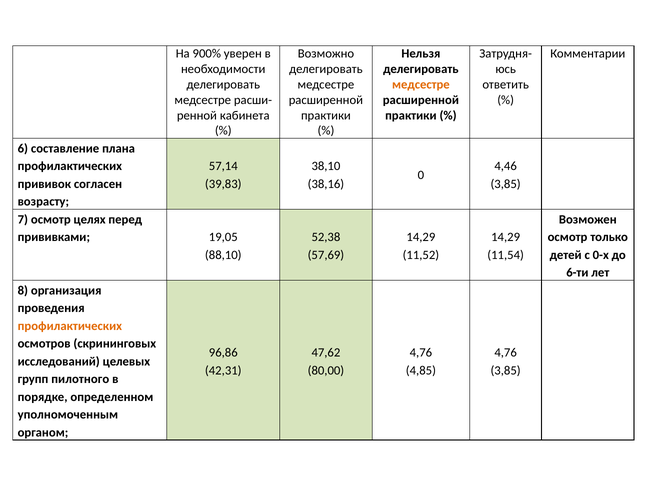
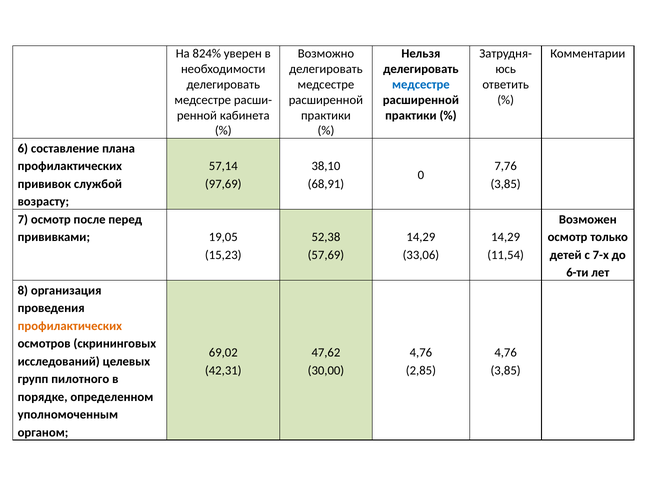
900%: 900% -> 824% (207, 54)
медсестре colour: orange -> blue (421, 85)
4,46: 4,46 -> 7,76 (506, 166)
согласен: согласен -> службой (98, 184)
39,83: 39,83 -> 97,69 (223, 184)
38,16: 38,16 -> 68,91 (326, 184)
целях: целях -> после (90, 220)
88,10: 88,10 -> 15,23 (223, 255)
11,52: 11,52 -> 33,06 (421, 255)
0-х: 0-х -> 7-х (601, 255)
96,86: 96,86 -> 69,02 (223, 353)
80,00: 80,00 -> 30,00 (326, 370)
4,85: 4,85 -> 2,85 (421, 370)
